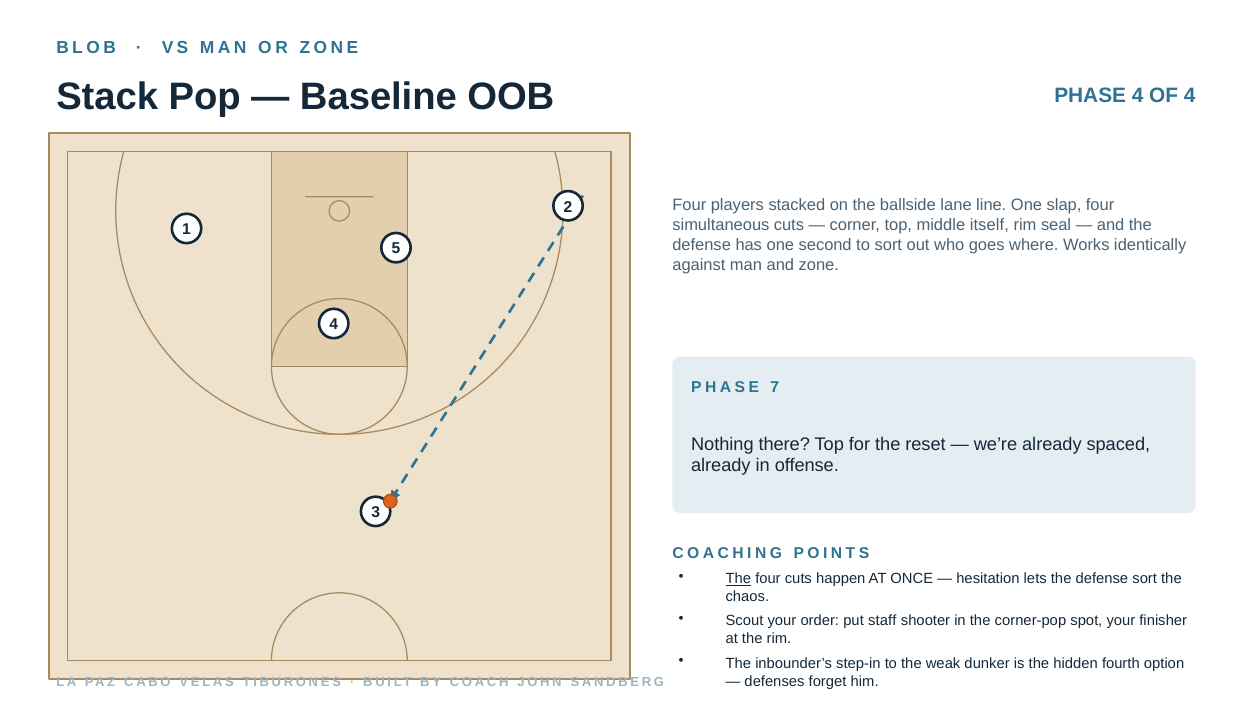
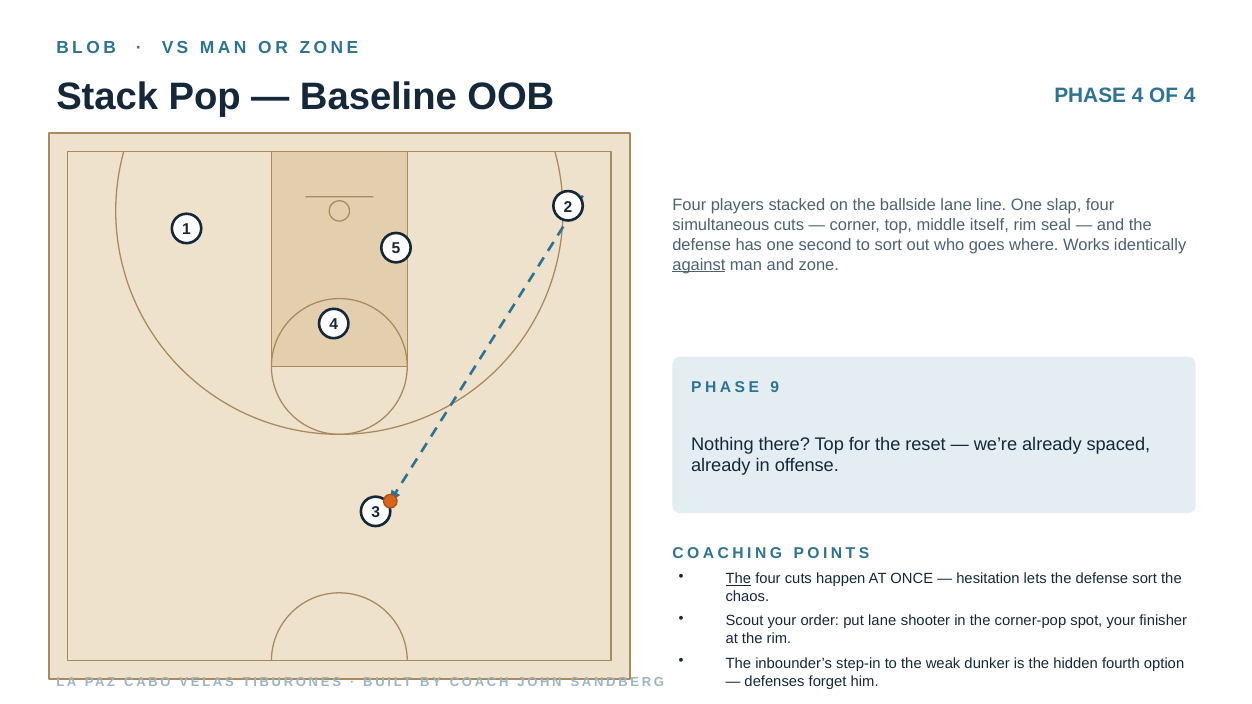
against underline: none -> present (699, 265)
7: 7 -> 9 (775, 388)
put staff: staff -> lane (882, 621)
